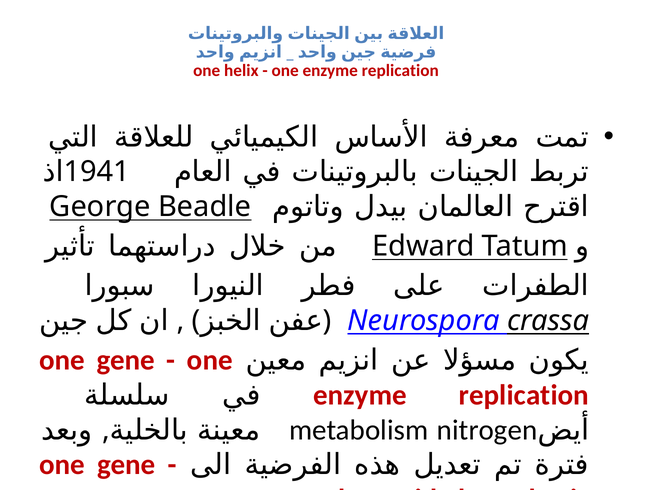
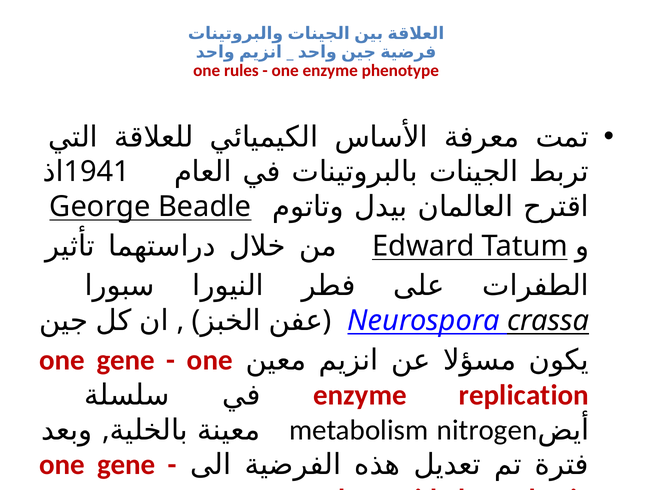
helix: helix -> rules (241, 71)
replication: replication -> phenotype (400, 71)
